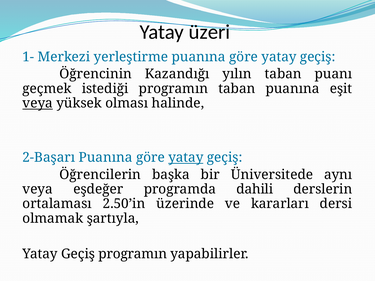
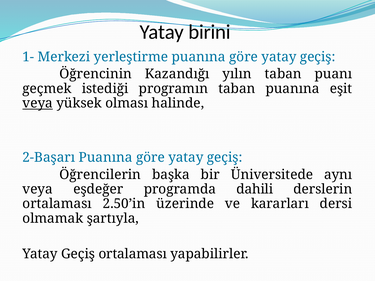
üzeri: üzeri -> birini (210, 32)
yatay underline: present -> none (186, 158)
Geçiş programın: programın -> ortalaması (133, 254)
